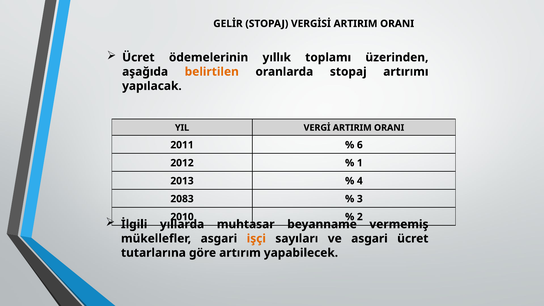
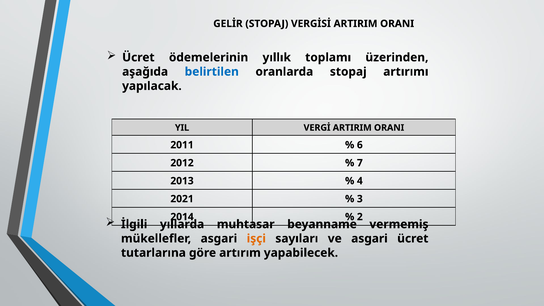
belirtilen colour: orange -> blue (212, 72)
1: 1 -> 7 (360, 163)
2083: 2083 -> 2021 (182, 199)
2010: 2010 -> 2014 (182, 217)
